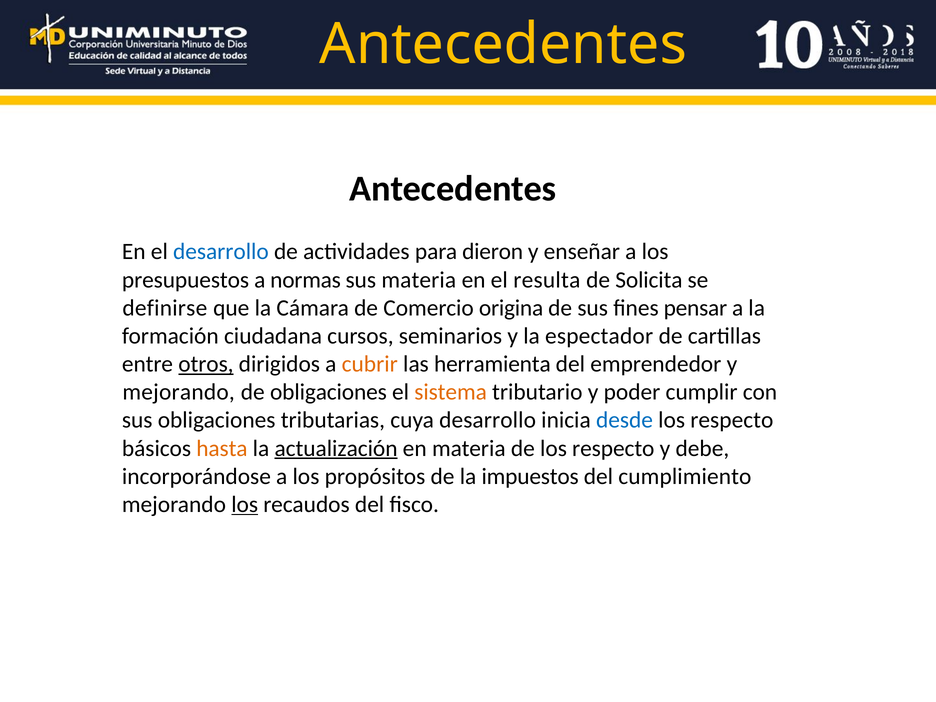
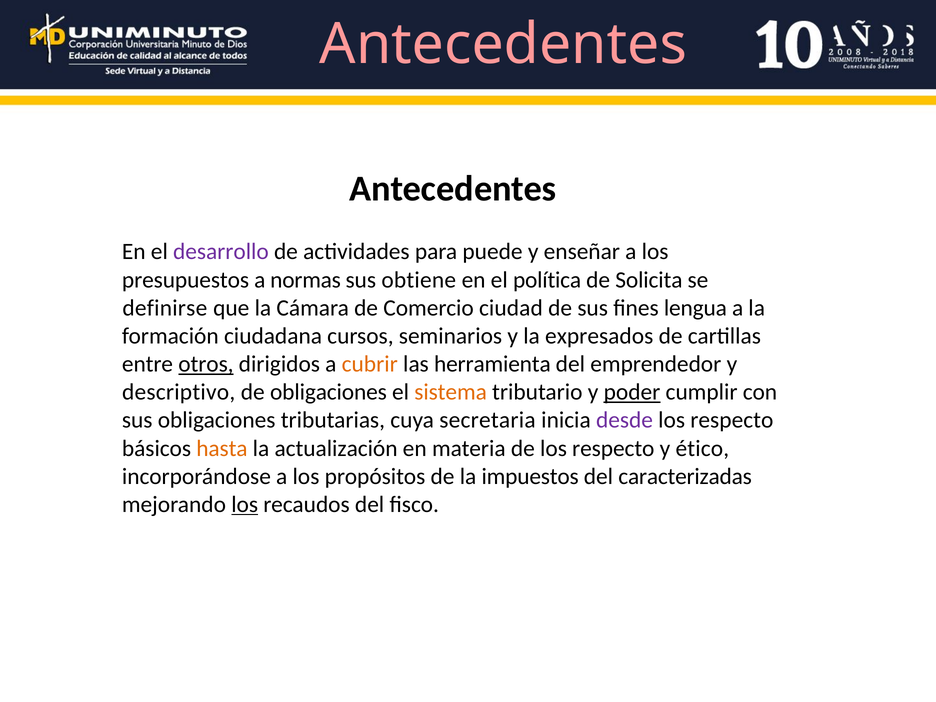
Antecedentes colour: yellow -> pink (503, 44)
desarrollo colour: blue -> purple (221, 252)
dieron: dieron -> puede (493, 252)
sus materia: materia -> obtiene (419, 280)
resulta: resulta -> política (547, 280)
origina: origina -> ciudad (511, 308)
pensar: pensar -> lengua (695, 308)
espectador: espectador -> expresados (599, 336)
mejorando: mejorando -> descriptivo (179, 392)
poder underline: none -> present (632, 392)
cuya desarrollo: desarrollo -> secretaria (487, 420)
desde colour: blue -> purple (625, 420)
actualización underline: present -> none (336, 448)
debe: debe -> ético (702, 448)
cumplimiento: cumplimiento -> caracterizadas (685, 476)
